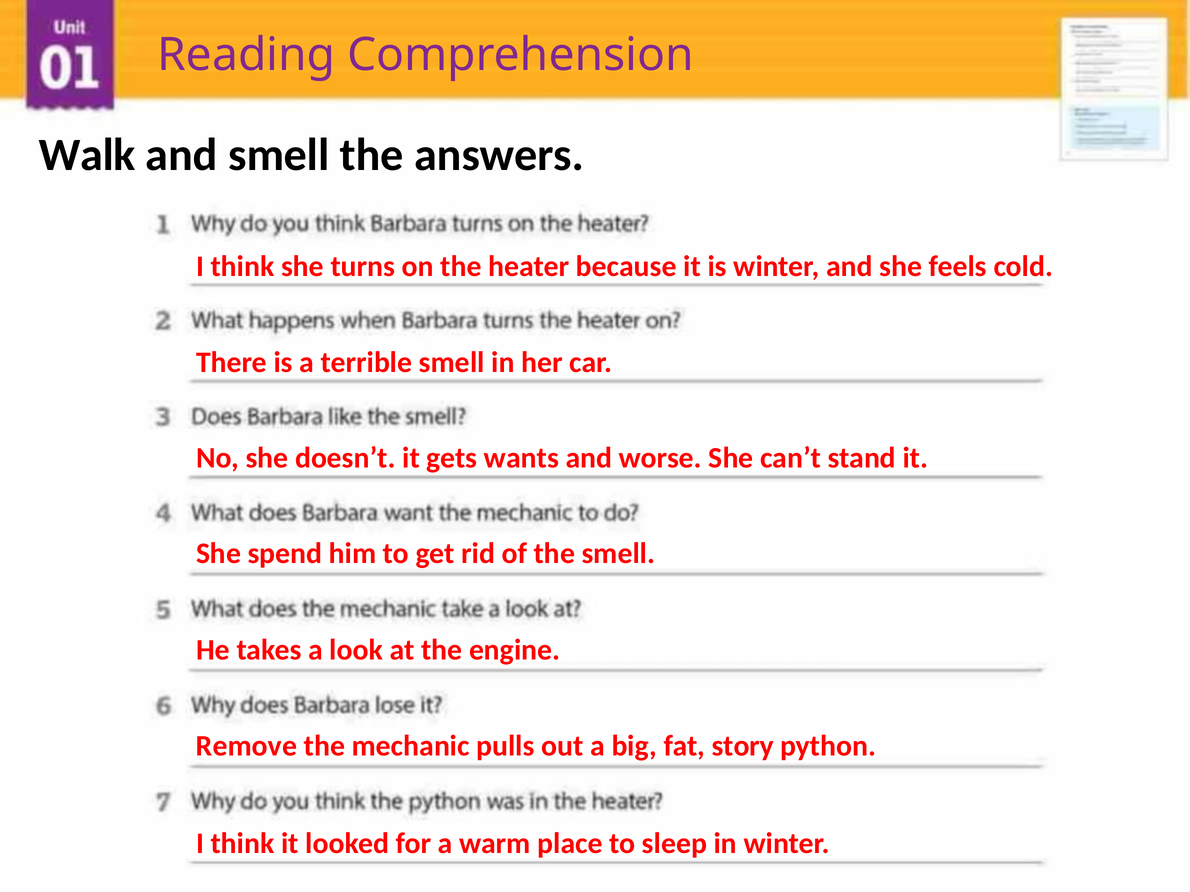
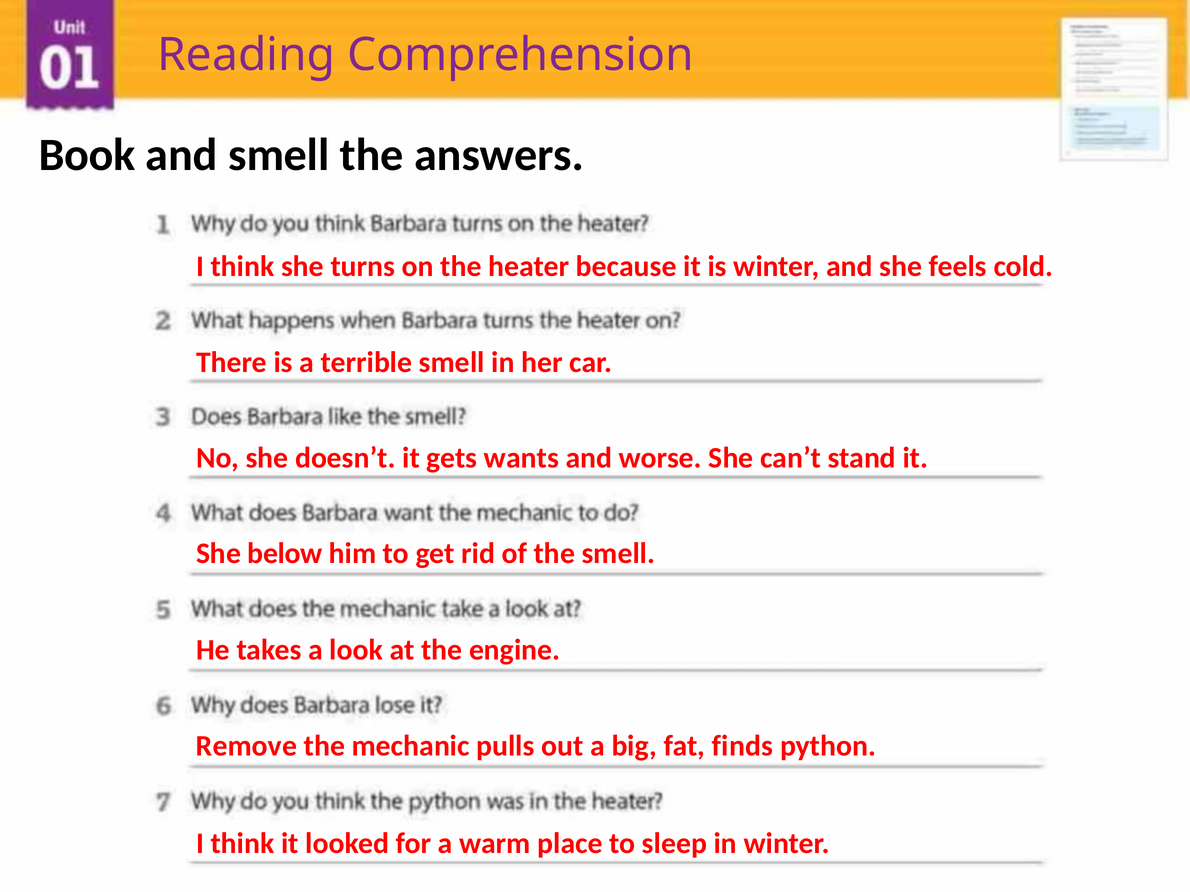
Walk: Walk -> Book (87, 155)
spend: spend -> below (285, 554)
story: story -> finds (743, 746)
